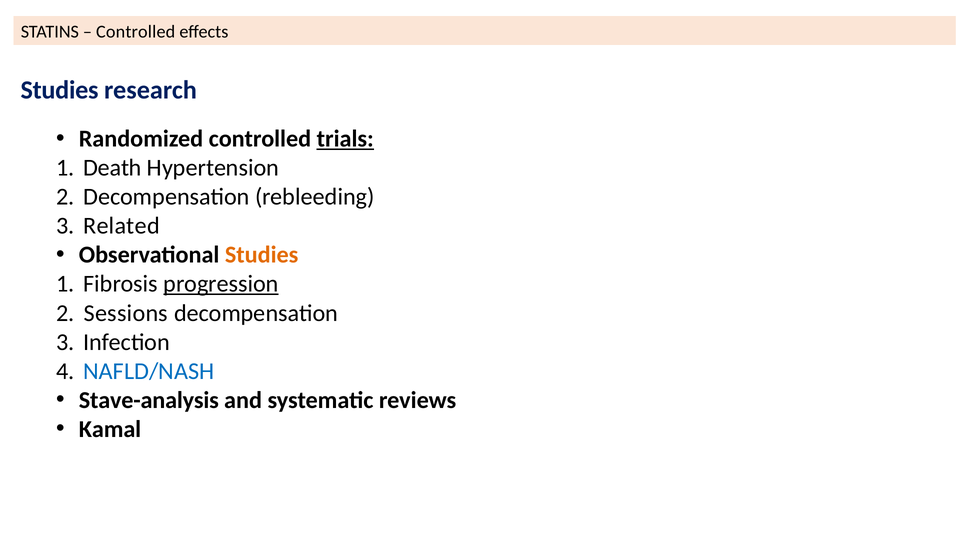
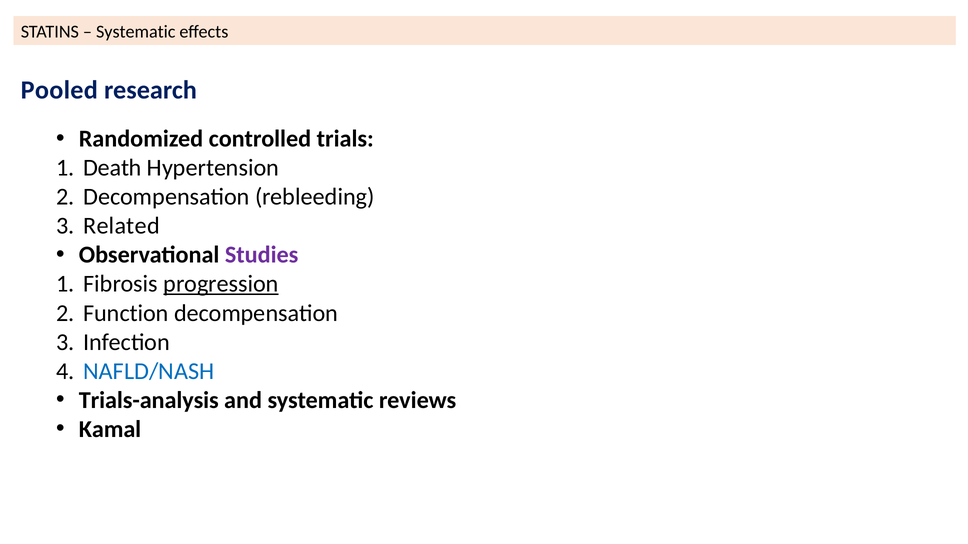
Controlled: Controlled -> Systematic (136, 32)
Studies: Studies -> Pooled (59, 90)
trials underline: present -> none (345, 139)
Studies colour: orange -> purple (262, 255)
Sessions: Sessions -> Function (126, 313)
Stave-analysis: Stave-analysis -> Trials-analysis (149, 400)
